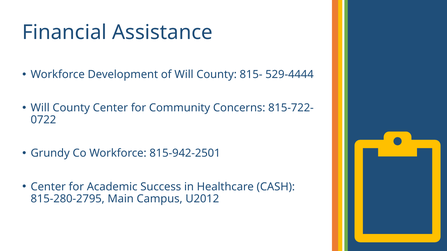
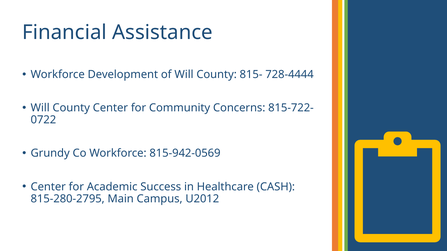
529-4444: 529-4444 -> 728-4444 (290, 75)
815-942-2501: 815-942-2501 -> 815-942-0569 (185, 154)
